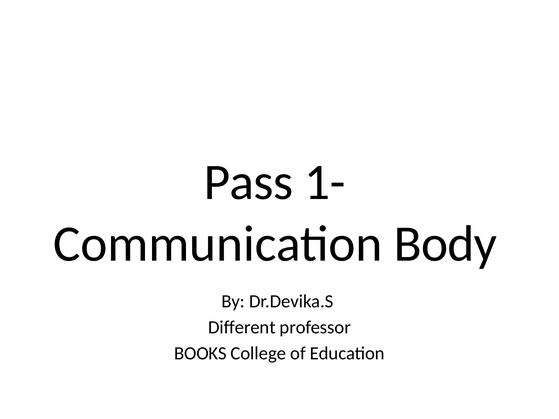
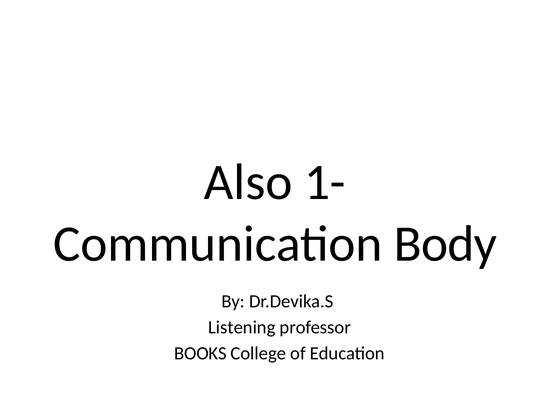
Pass: Pass -> Also (248, 182)
Different: Different -> Listening (242, 328)
